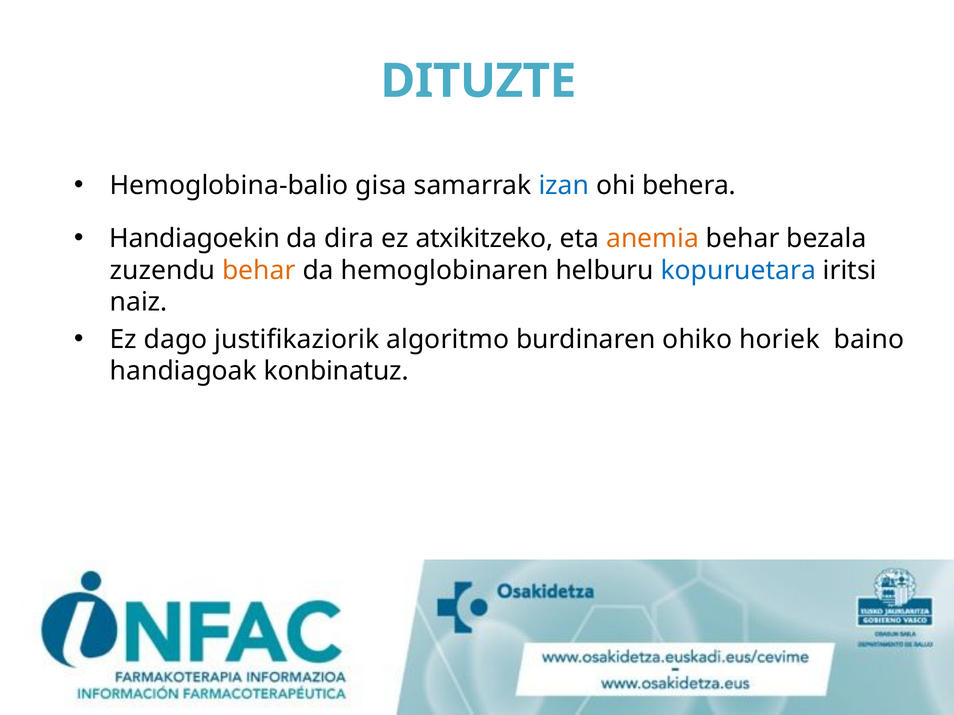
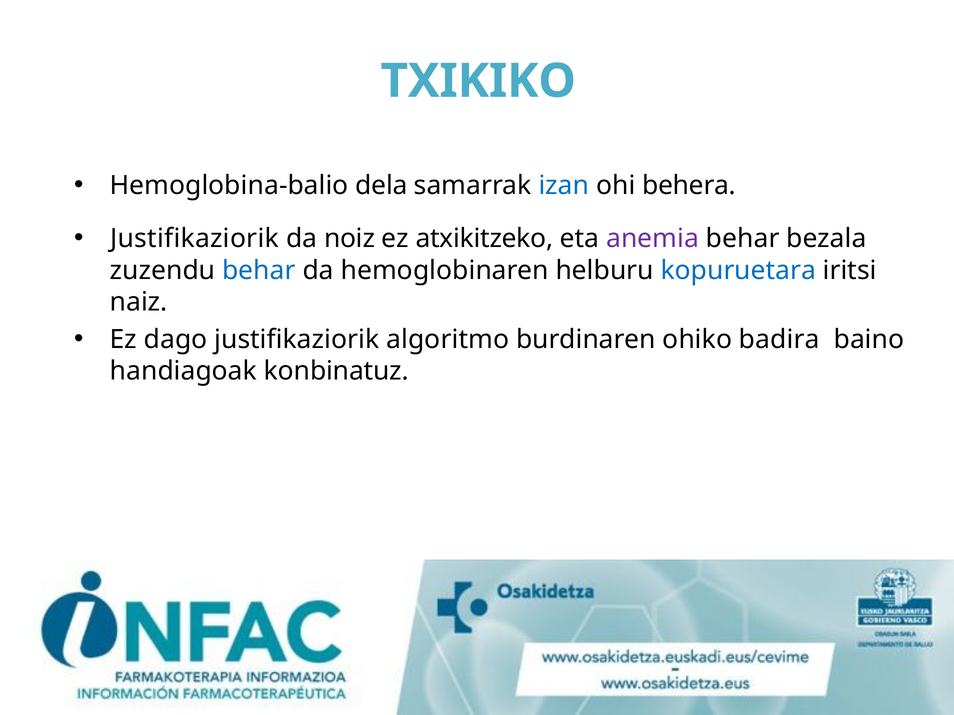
DITUZTE: DITUZTE -> TXIKIKO (478, 81)
gisa: gisa -> dela (381, 186)
Handiagoekin: Handiagoekin -> Justifikaziorik (194, 239)
dira: dira -> noiz (350, 239)
anemia colour: orange -> purple (653, 239)
behar colour: orange -> blue (259, 271)
horiek: horiek -> badira (779, 339)
